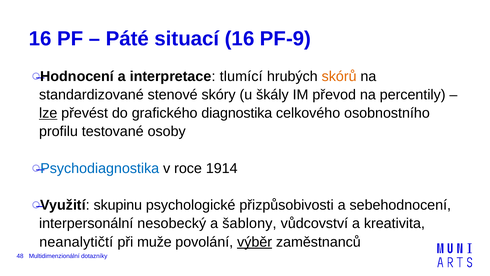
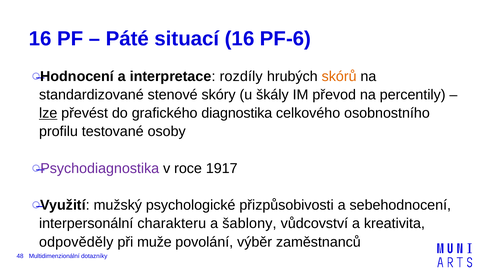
PF-9: PF-9 -> PF-6 (285, 39)
tlumící: tlumící -> rozdíly (241, 76)
Psychodiagnostika colour: blue -> purple (100, 168)
1914: 1914 -> 1917 (222, 168)
skupinu: skupinu -> mužský (118, 205)
nesobecký: nesobecký -> charakteru (172, 223)
neanalytičtí: neanalytičtí -> odpověděly (76, 242)
výběr underline: present -> none (255, 242)
